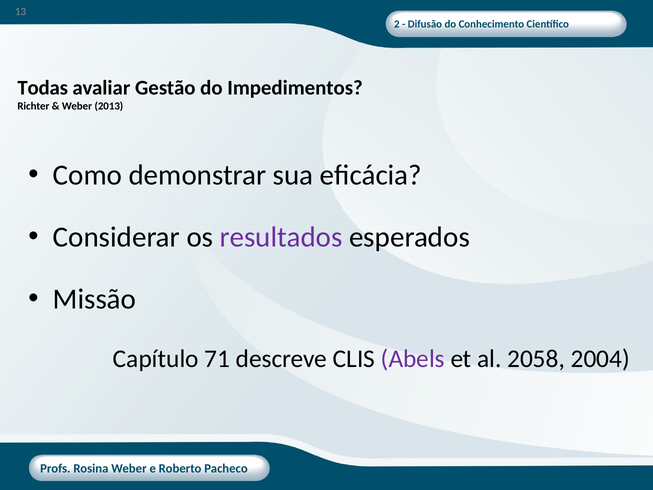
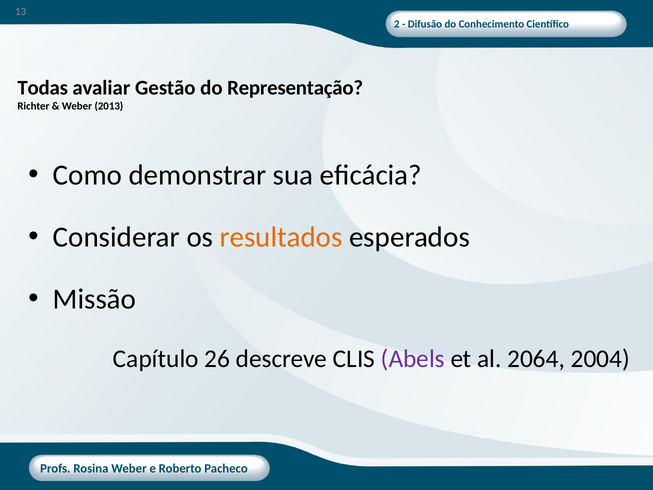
Impedimentos: Impedimentos -> Representação (295, 88)
resultados colour: purple -> orange (281, 237)
71: 71 -> 26 (217, 359)
2058: 2058 -> 2064 (536, 359)
